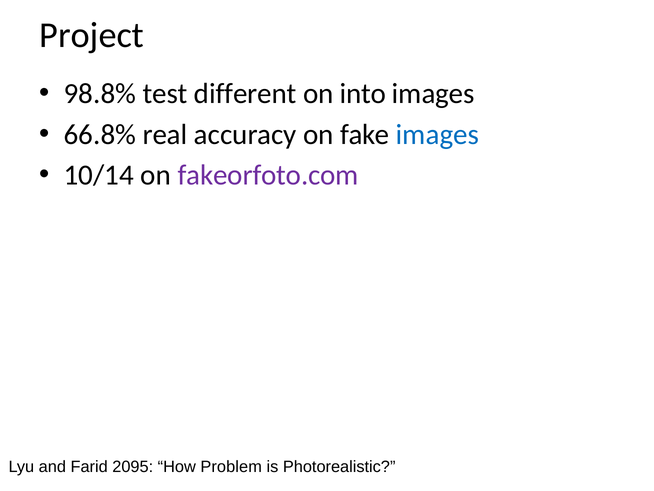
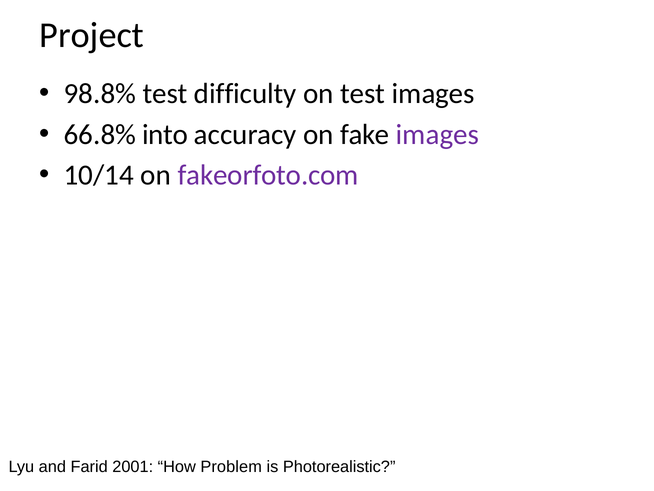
different: different -> difficulty (245, 94)
on into: into -> test (363, 94)
real: real -> into (165, 134)
images colour: blue -> purple (437, 134)
2095: 2095 -> 2001 (133, 466)
